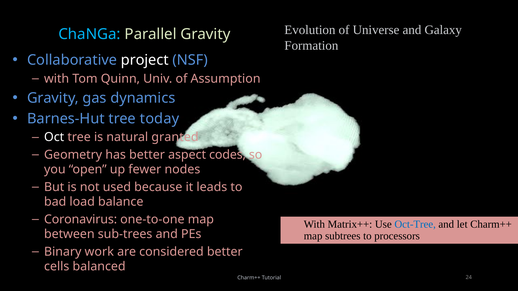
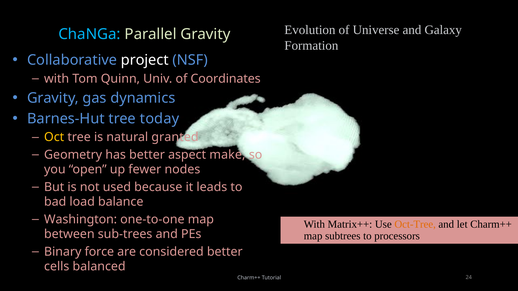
Assumption: Assumption -> Coordinates (226, 79)
Oct colour: white -> yellow (54, 137)
codes: codes -> make (227, 155)
Coronavirus: Coronavirus -> Washington (81, 220)
Oct-Tree colour: blue -> orange (415, 225)
work: work -> force (99, 252)
